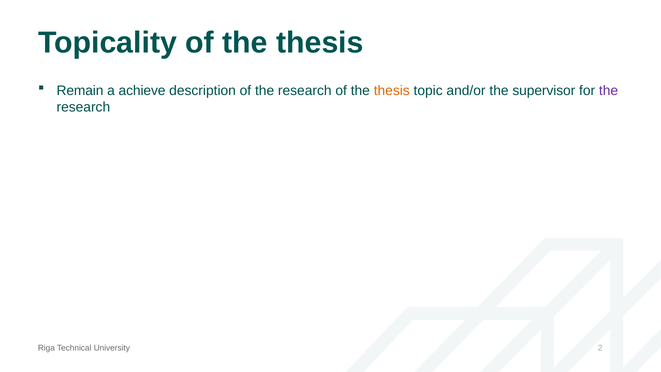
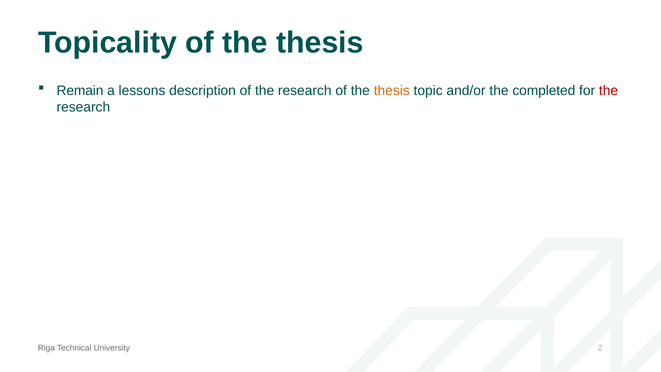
achieve: achieve -> lessons (142, 91)
supervisor: supervisor -> completed (544, 91)
the colour: purple -> red (609, 91)
